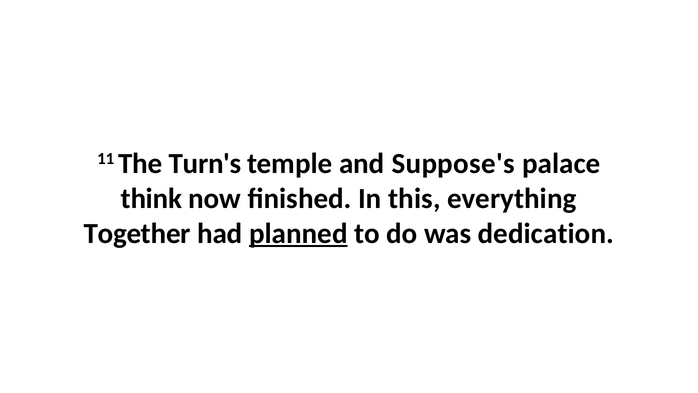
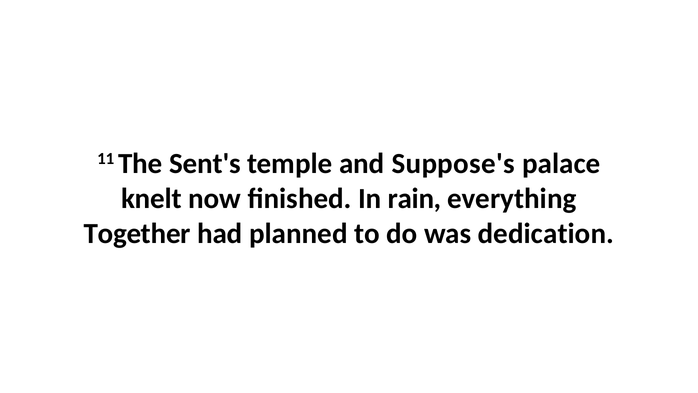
Turn's: Turn's -> Sent's (205, 163)
think: think -> knelt (151, 198)
this: this -> rain (415, 198)
planned underline: present -> none (298, 233)
